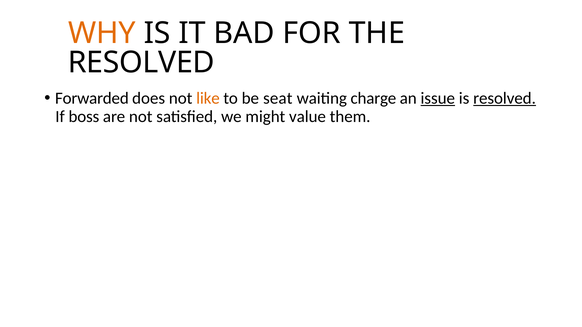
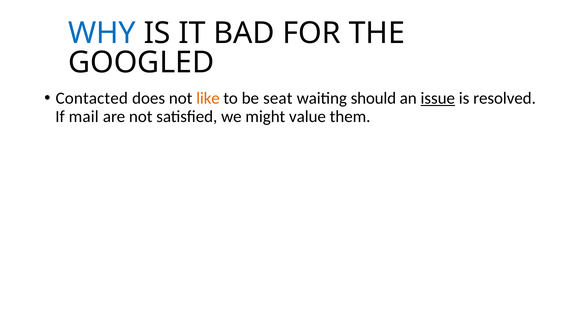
WHY colour: orange -> blue (102, 33)
RESOLVED: RESOLVED -> GOOGLED (141, 63)
Forwarded: Forwarded -> Contacted (92, 98)
charge: charge -> should (373, 98)
resolved underline: present -> none (505, 98)
boss: boss -> mail (84, 117)
